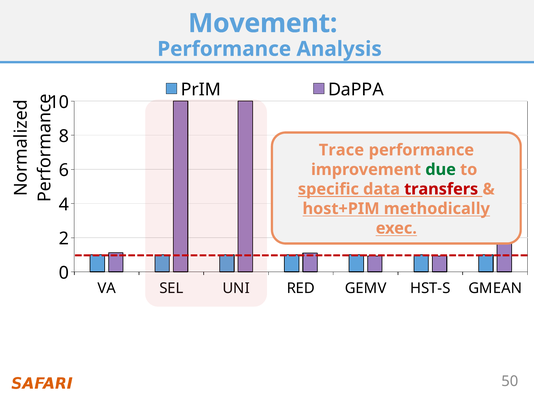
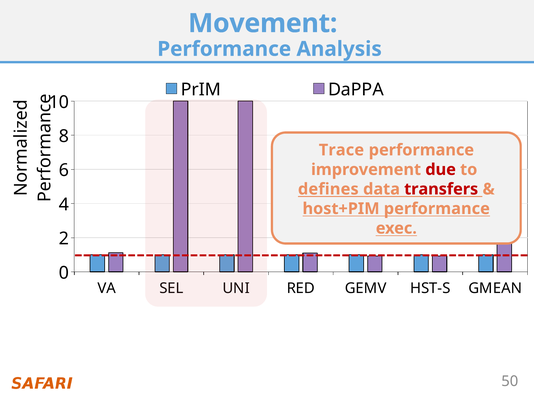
due colour: green -> red (441, 170)
specific: specific -> defines (328, 189)
host+PIM methodically: methodically -> performance (437, 209)
